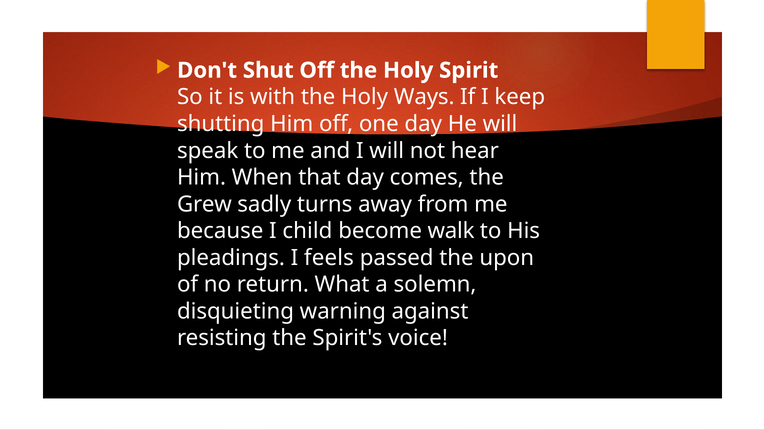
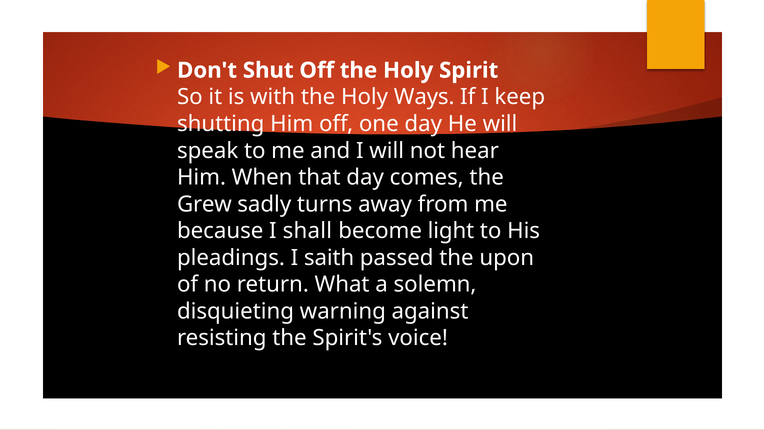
child: child -> shall (307, 231)
walk: walk -> light (451, 231)
feels: feels -> saith (329, 258)
